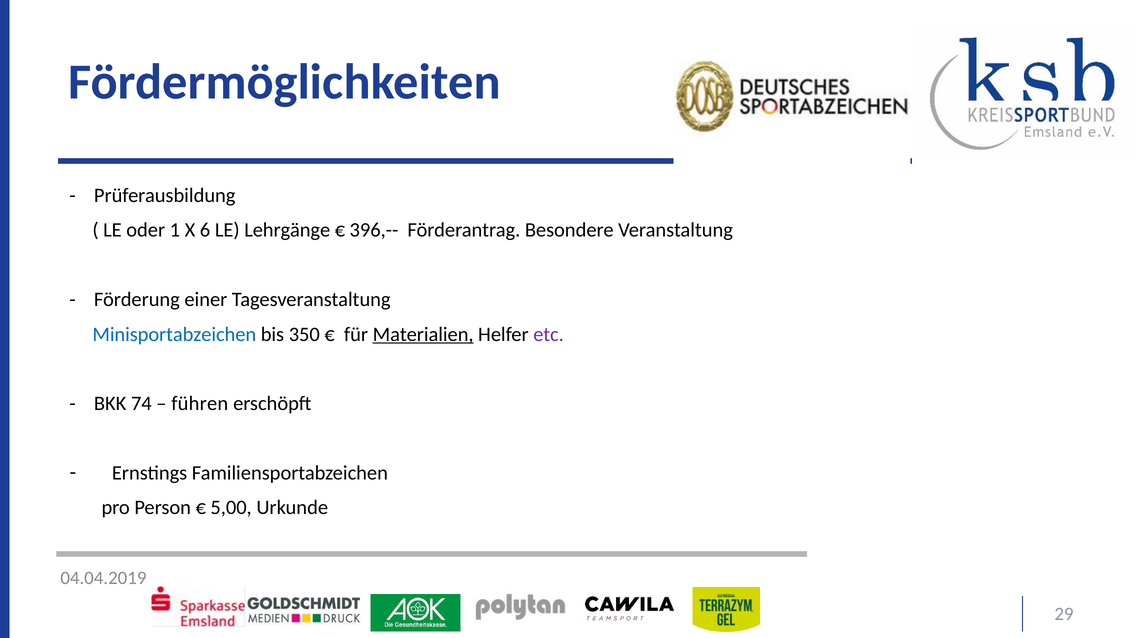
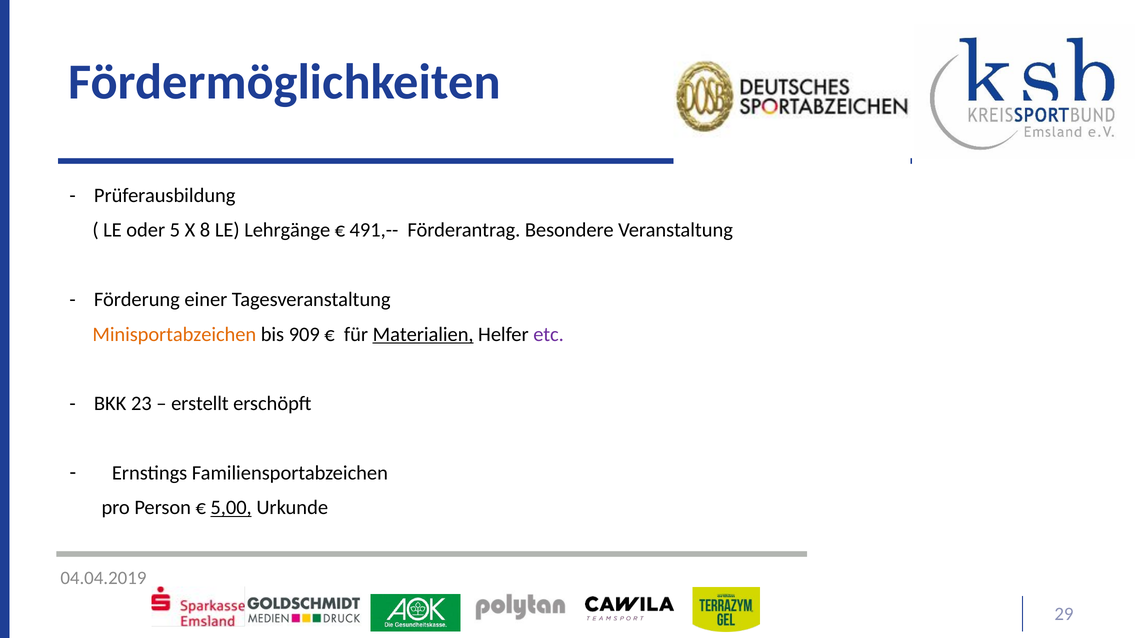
1: 1 -> 5 (175, 230)
6: 6 -> 8 (205, 230)
396,--: 396,-- -> 491,-- (374, 230)
Minisportabzeichen colour: blue -> orange (174, 334)
350: 350 -> 909 (304, 334)
74: 74 -> 23 (141, 404)
führen: führen -> erstellt (200, 404)
5,00 underline: none -> present (231, 508)
